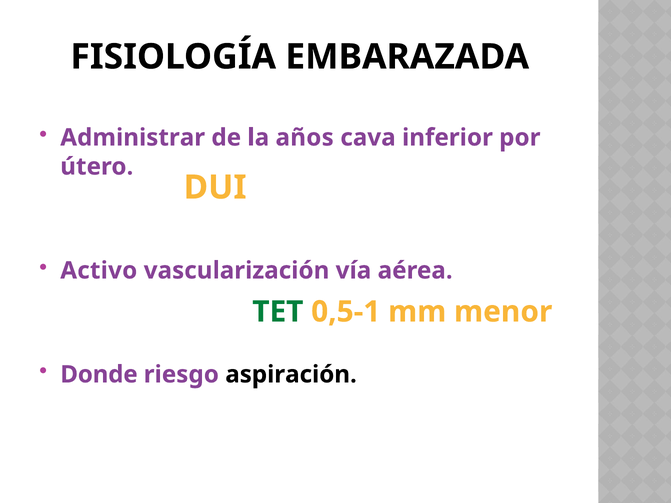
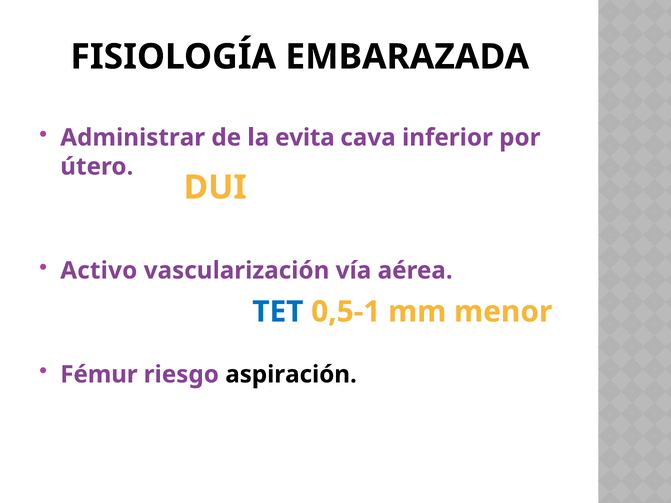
años: años -> evita (305, 138)
TET colour: green -> blue (278, 312)
Donde: Donde -> Fémur (99, 375)
